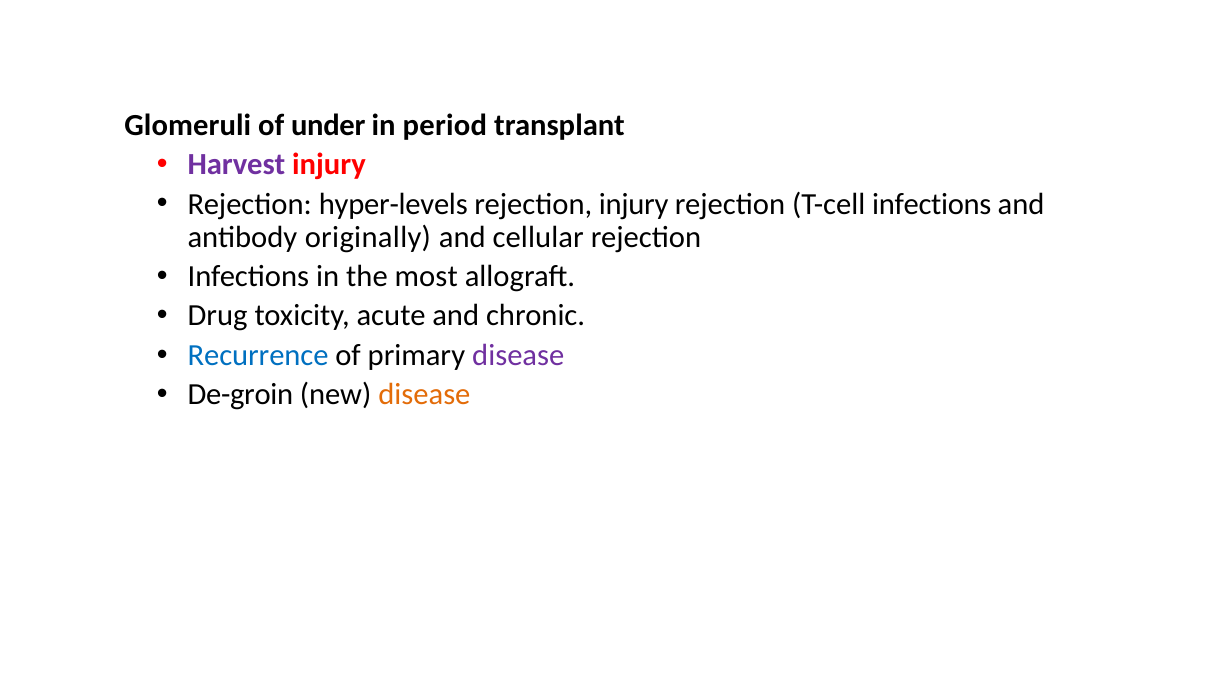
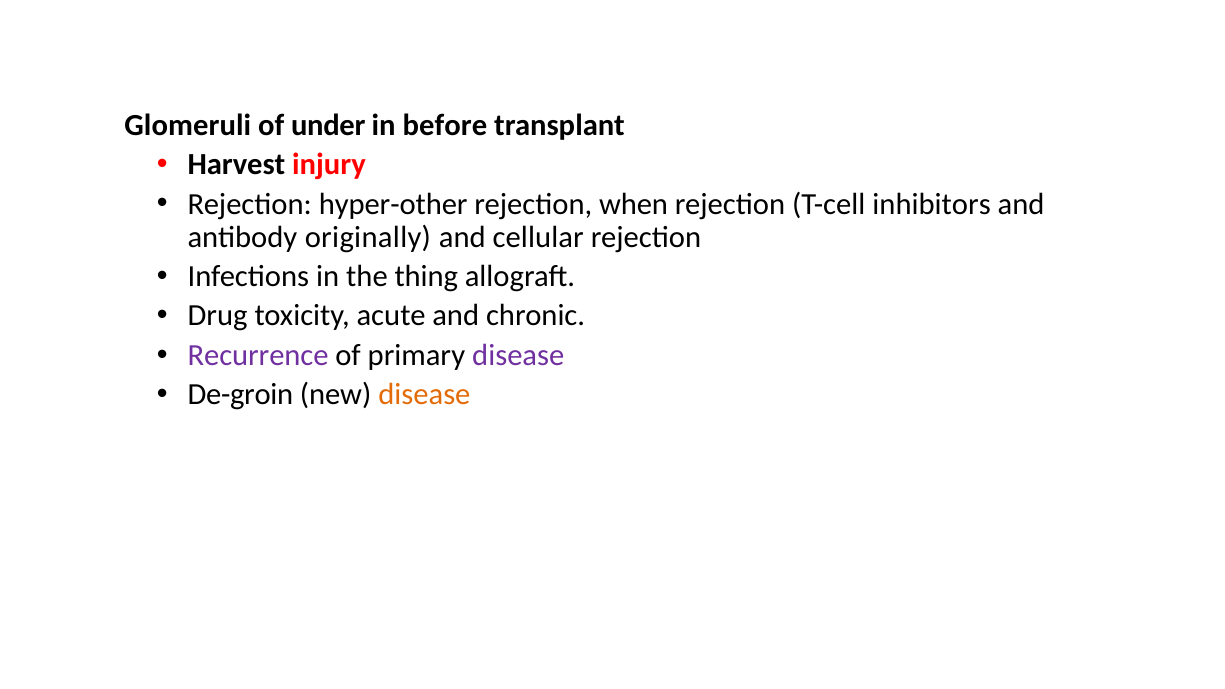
period: period -> before (445, 125)
Harvest colour: purple -> black (236, 165)
hyper-levels: hyper-levels -> hyper-other (393, 204)
rejection injury: injury -> when (634, 204)
T-cell infections: infections -> inhibitors (932, 204)
most: most -> thing (426, 276)
Recurrence colour: blue -> purple (258, 355)
